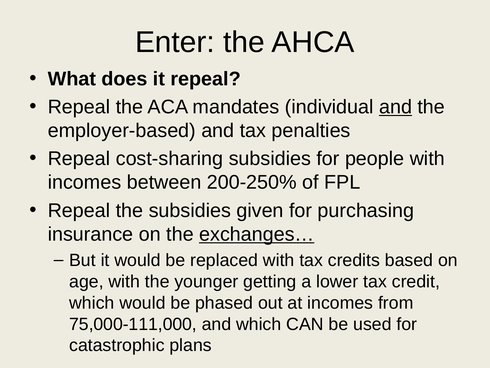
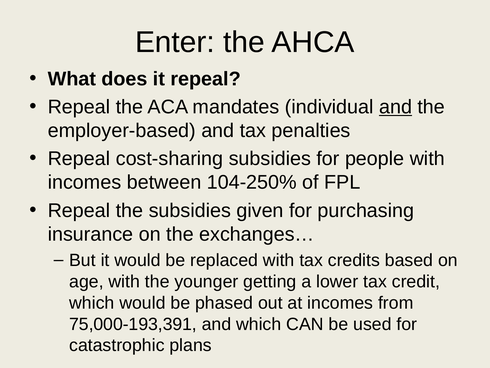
200-250%: 200-250% -> 104-250% (252, 182)
exchanges… underline: present -> none (257, 234)
75,000-111,000: 75,000-111,000 -> 75,000-193,391 (133, 324)
